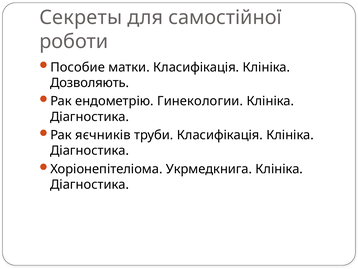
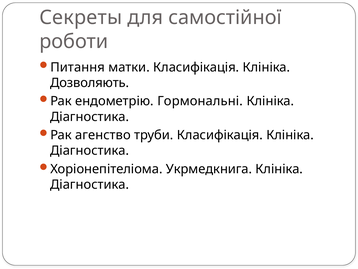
Пособие: Пособие -> Питання (78, 67)
Гинекологии: Гинекологии -> Гормональні (200, 101)
яєчників: яєчників -> агенство (103, 135)
